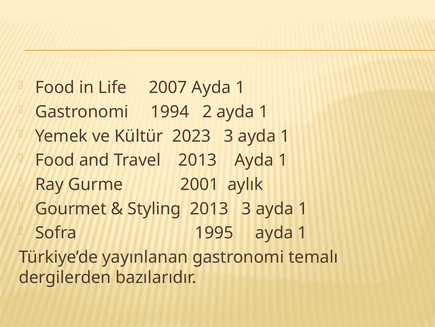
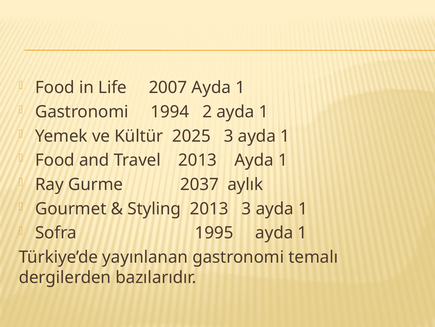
2023: 2023 -> 2025 (191, 136)
2001: 2001 -> 2037 (199, 184)
